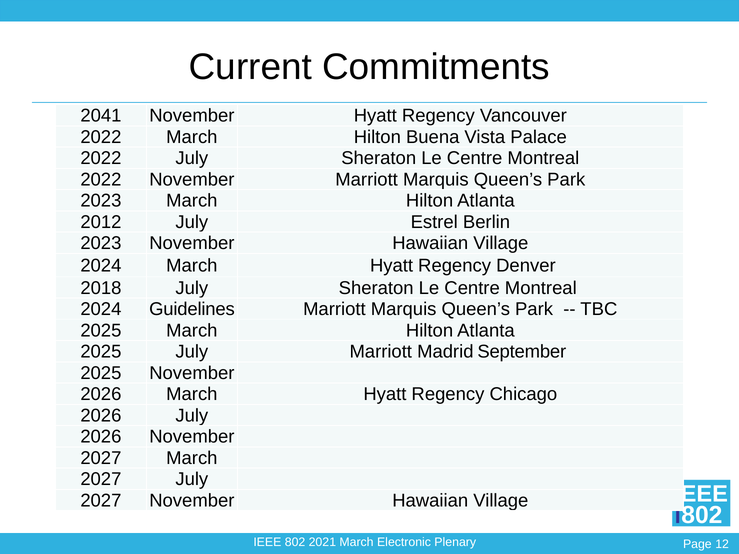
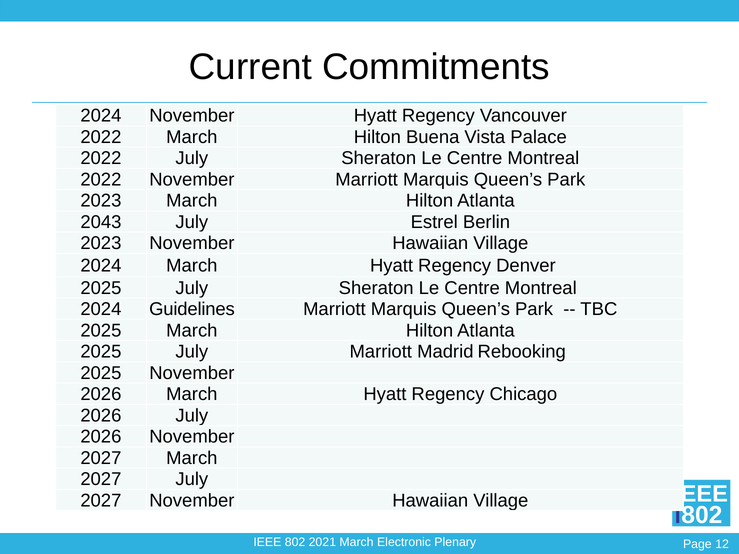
2041: 2041 -> 2024 (101, 116)
2012: 2012 -> 2043 (101, 222)
2018: 2018 -> 2025 (101, 288)
September: September -> Rebooking (522, 352)
